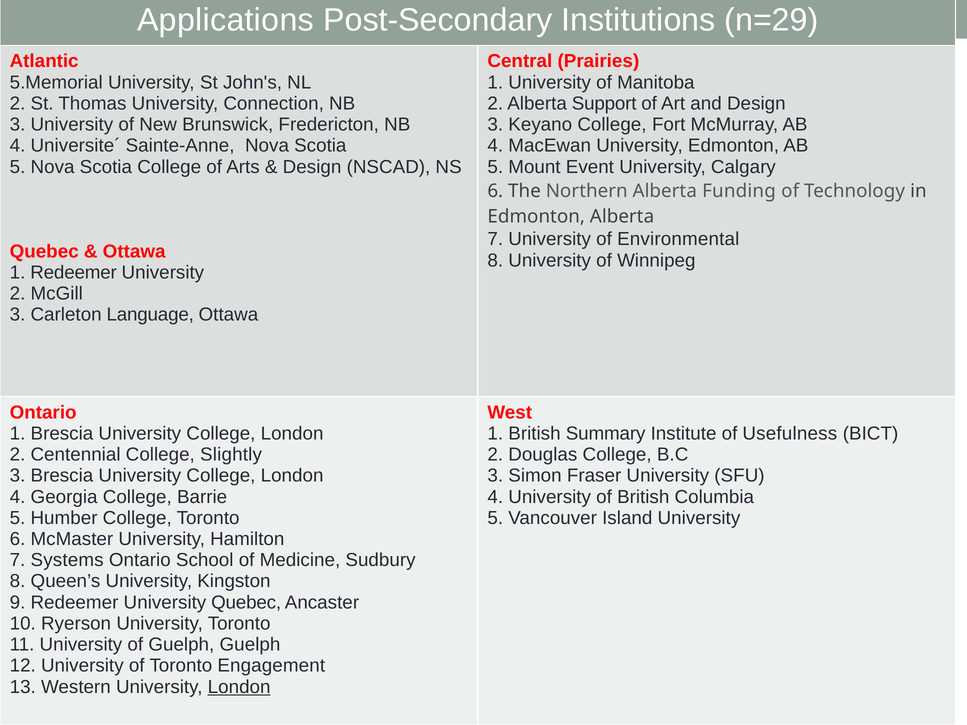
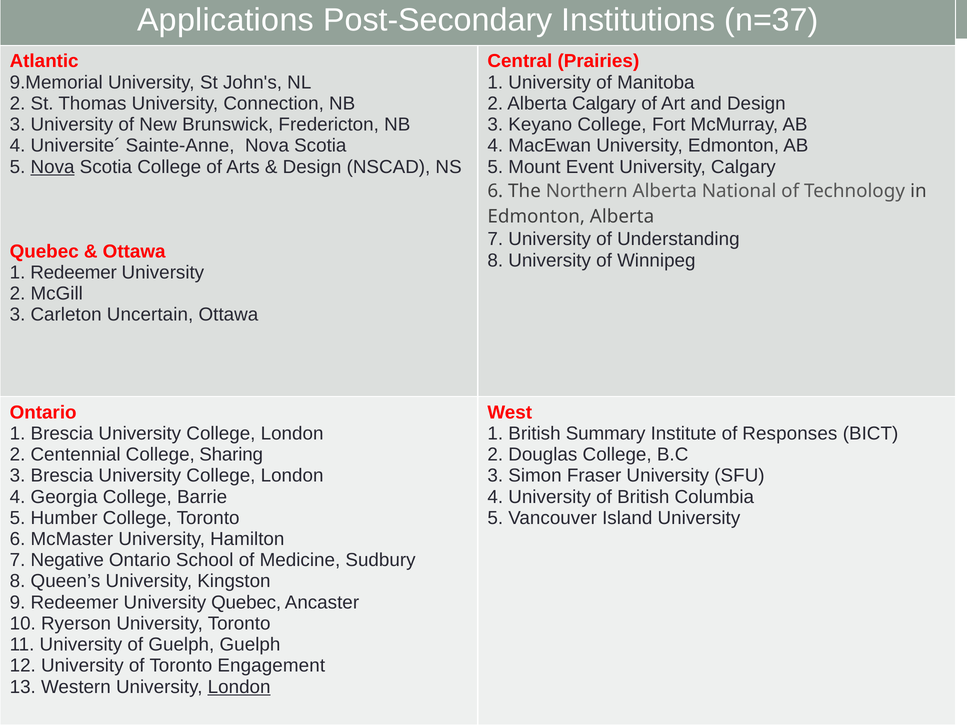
n=29: n=29 -> n=37 (771, 20)
5.Memorial: 5.Memorial -> 9.Memorial (56, 82)
Alberta Support: Support -> Calgary (604, 104)
Nova underline: none -> present (53, 167)
Funding: Funding -> National (739, 191)
Environmental: Environmental -> Understanding (678, 239)
Language: Language -> Uncertain (150, 315)
Usefulness: Usefulness -> Responses (790, 434)
Slightly: Slightly -> Sharing (231, 455)
Systems: Systems -> Negative (67, 560)
